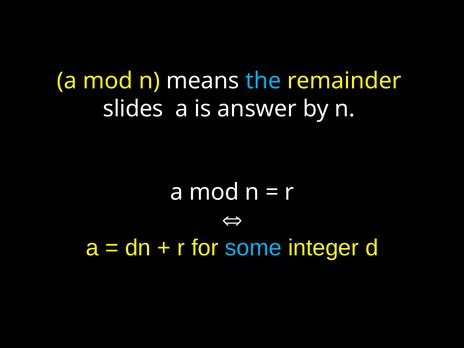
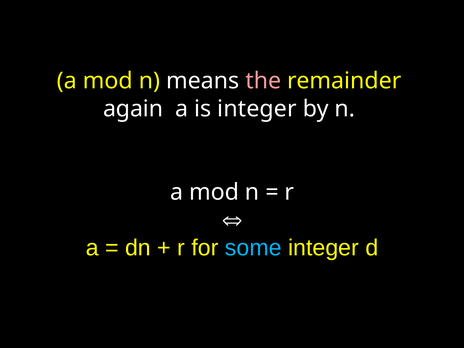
the colour: light blue -> pink (263, 81)
slides: slides -> again (133, 109)
is answer: answer -> integer (257, 109)
